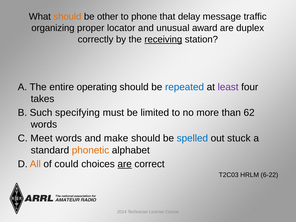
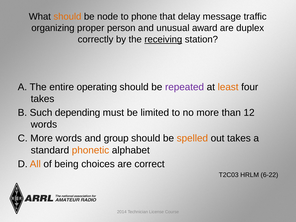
other: other -> node (108, 17)
locator: locator -> person (121, 28)
repeated colour: blue -> purple (185, 87)
least colour: purple -> orange (228, 87)
specifying: specifying -> depending (78, 113)
62: 62 -> 12 (249, 113)
C Meet: Meet -> More (42, 138)
make: make -> group (116, 138)
spelled colour: blue -> orange (192, 138)
out stuck: stuck -> takes (239, 138)
could: could -> being (67, 164)
are underline: present -> none (125, 164)
